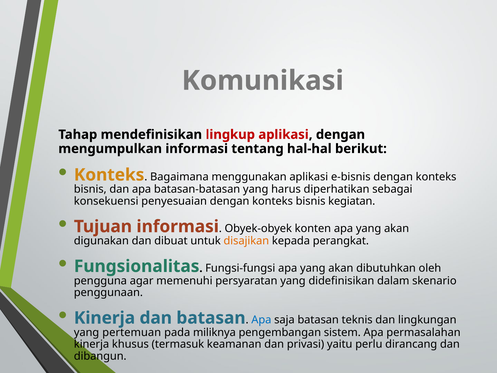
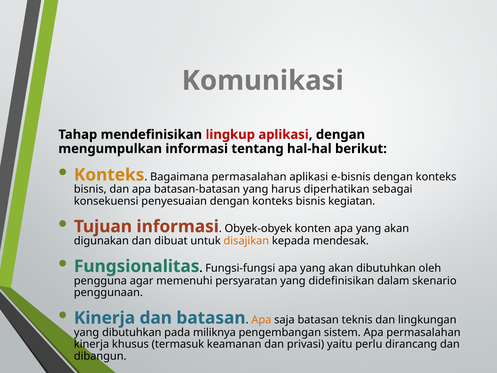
Bagaimana menggunakan: menggunakan -> permasalahan (249, 177)
perangkat: perangkat -> mendesak (341, 241)
Apa colour: blue -> orange (261, 320)
yang pertemuan: pertemuan -> dibutuhkan (132, 332)
